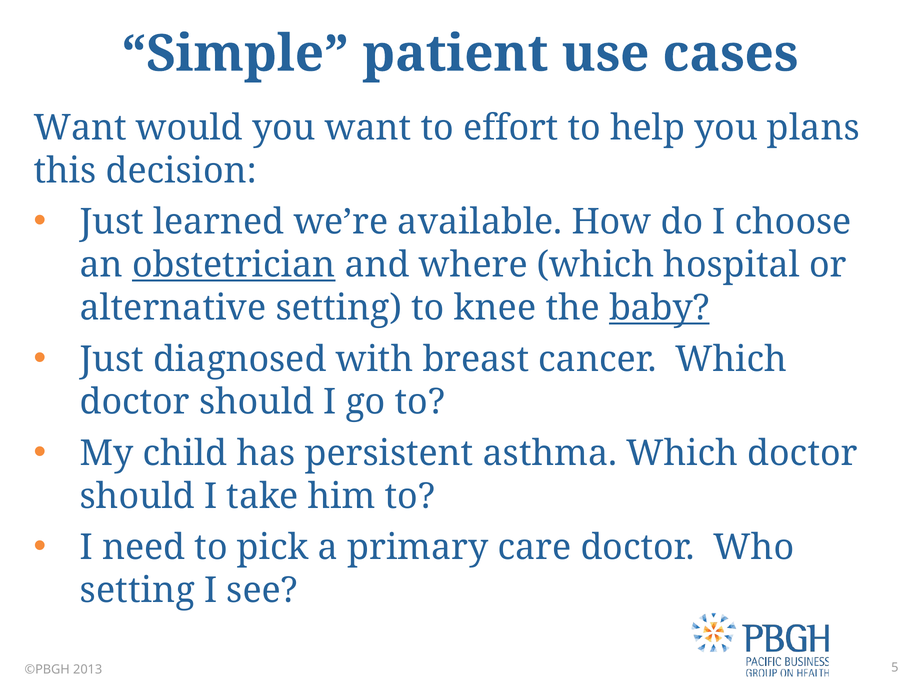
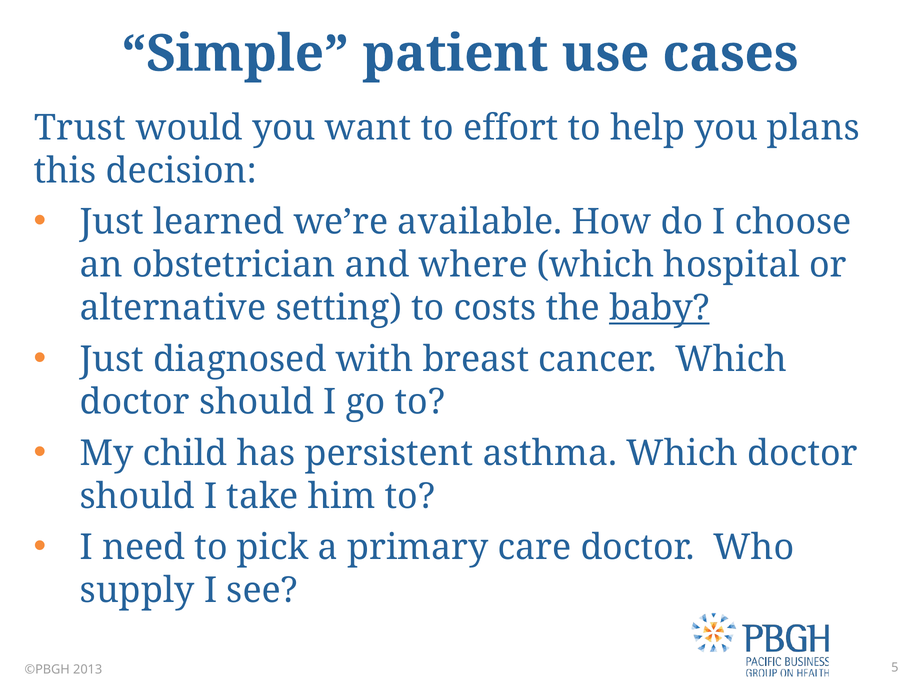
Want: Want -> Trust (80, 128)
obstetrician underline: present -> none (234, 265)
knee: knee -> costs (495, 308)
setting: setting -> supply (137, 590)
